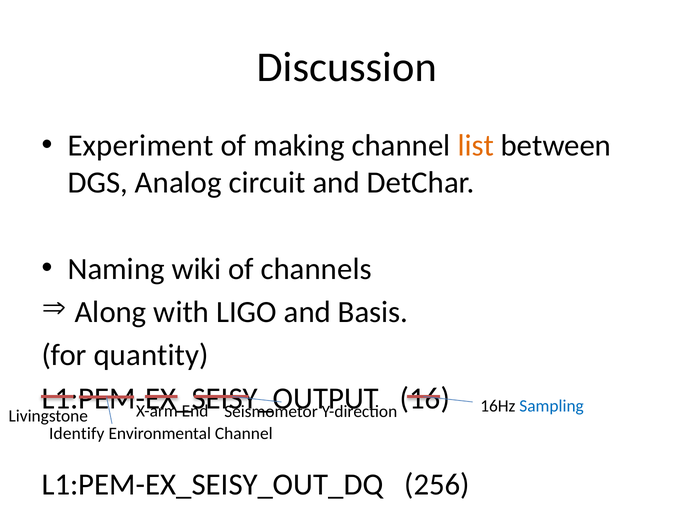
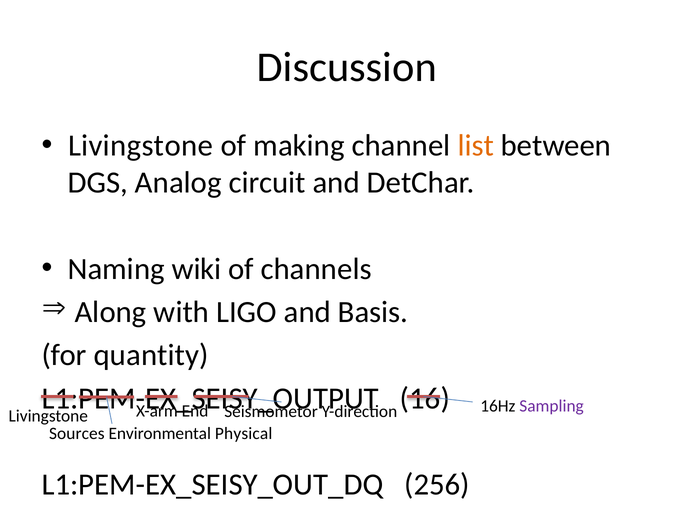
Experiment: Experiment -> Livingstone (141, 146)
Sampling colour: blue -> purple (552, 406)
Identify: Identify -> Sources (77, 434)
Environmental Channel: Channel -> Physical (244, 434)
